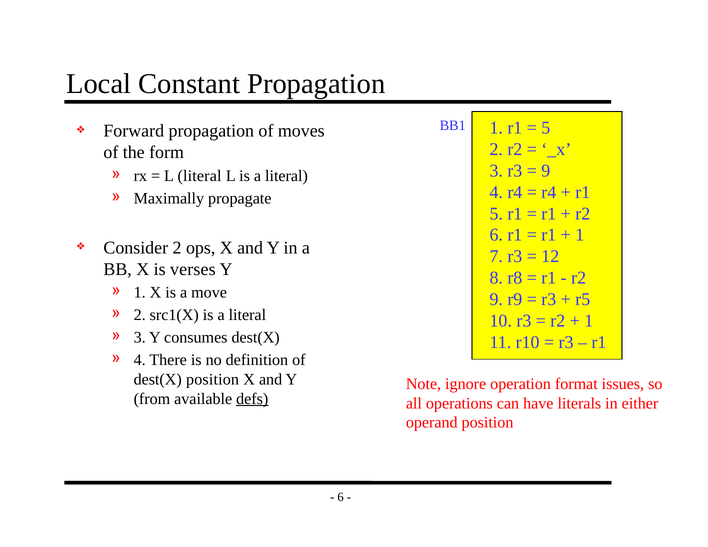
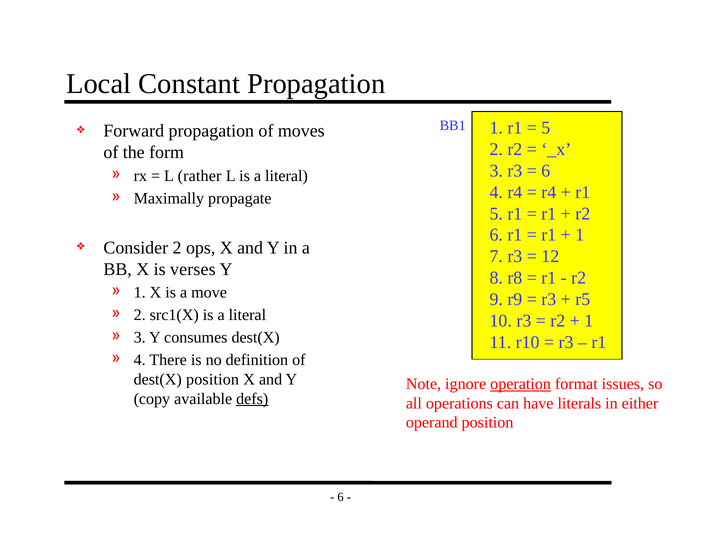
9: 9 -> 6 (546, 171)
L literal: literal -> rather (200, 176)
operation underline: none -> present (521, 384)
from: from -> copy (152, 399)
